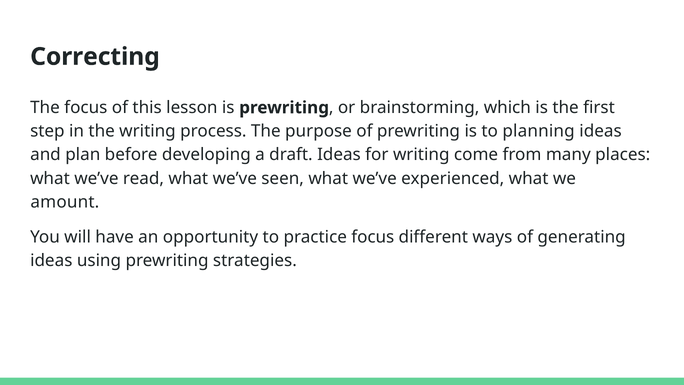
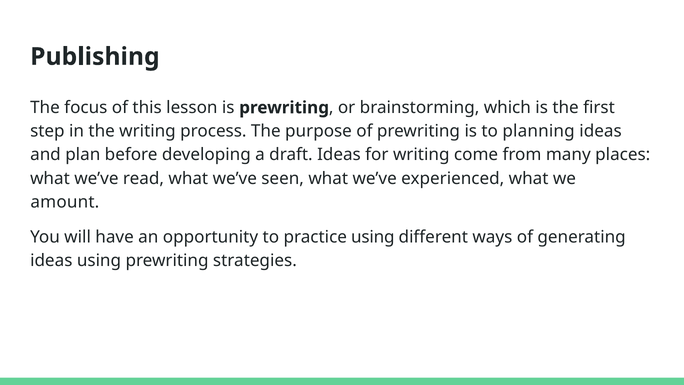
Correcting: Correcting -> Publishing (95, 57)
practice focus: focus -> using (373, 237)
